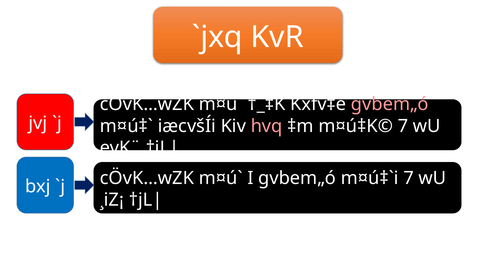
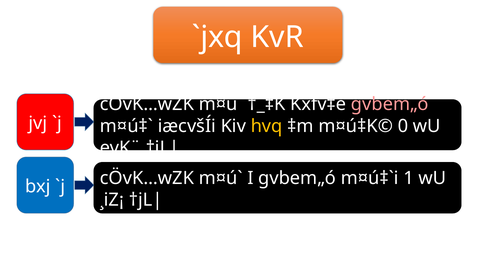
hvq colour: pink -> yellow (267, 126)
m¤ú‡K© 7: 7 -> 0 (403, 126)
7: 7 -> 1 (409, 178)
